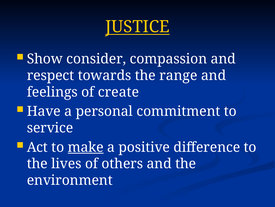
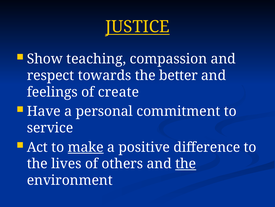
consider: consider -> teaching (96, 59)
range: range -> better (178, 75)
the underline: none -> present (186, 163)
